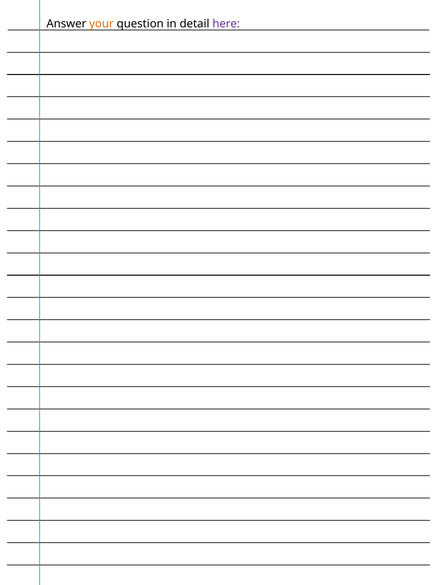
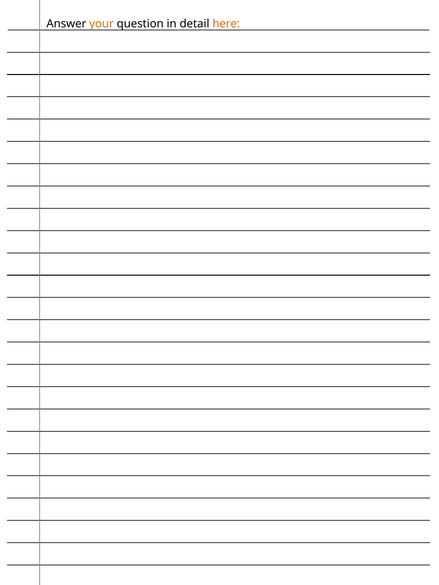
here colour: purple -> orange (226, 24)
